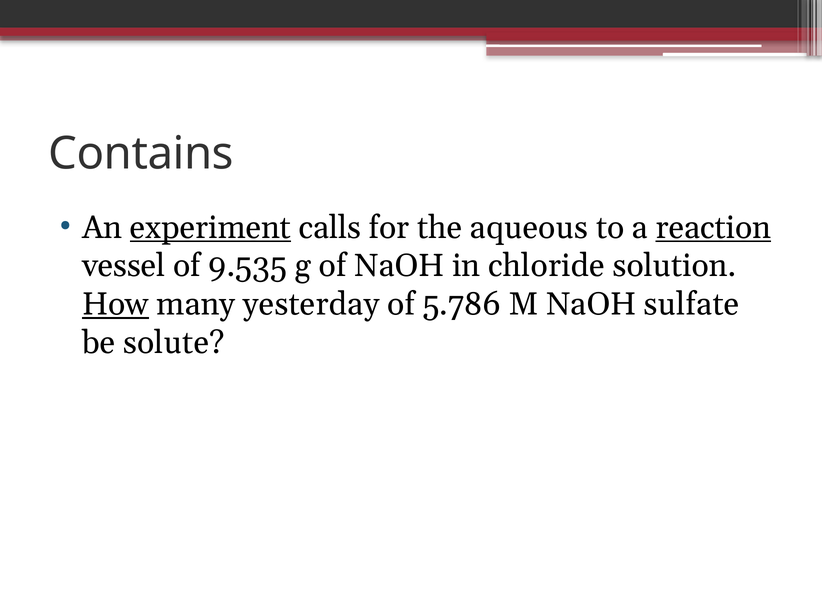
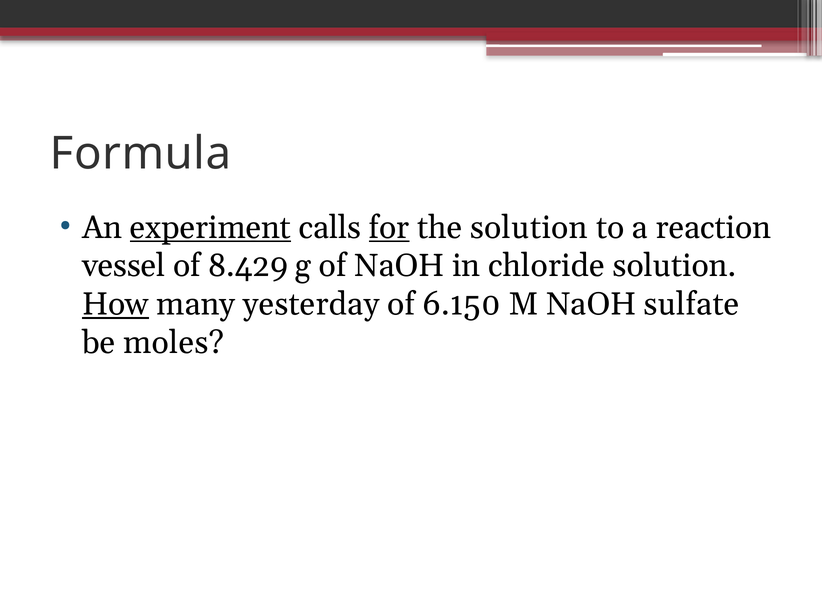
Contains: Contains -> Formula (141, 154)
for underline: none -> present (389, 228)
the aqueous: aqueous -> solution (529, 228)
reaction underline: present -> none (713, 228)
9.535: 9.535 -> 8.429 (248, 266)
5.786: 5.786 -> 6.150 (462, 304)
solute: solute -> moles (174, 343)
